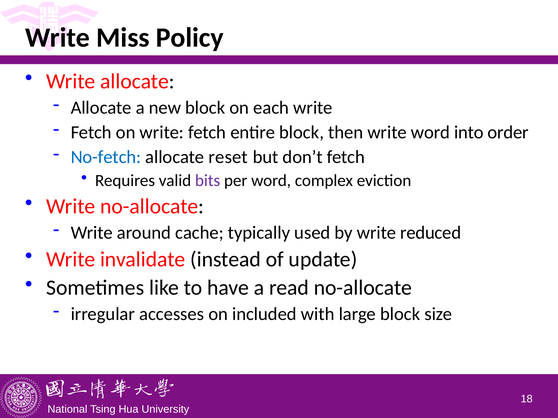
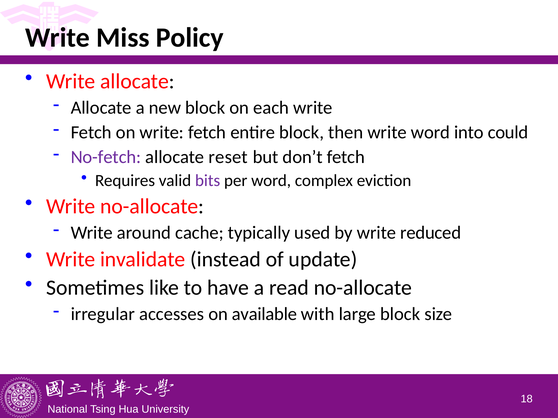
order: order -> could (508, 133)
No-fetch colour: blue -> purple (106, 157)
included: included -> available (265, 314)
